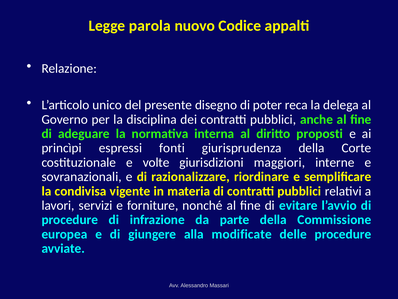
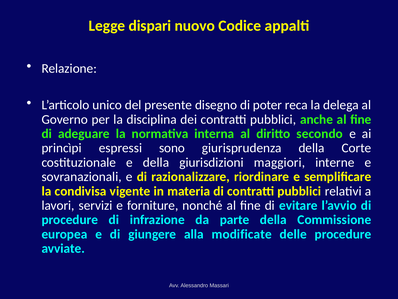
parola: parola -> dispari (150, 26)
proposti: proposti -> secondo (320, 134)
fonti: fonti -> sono (172, 148)
e volte: volte -> della (156, 162)
